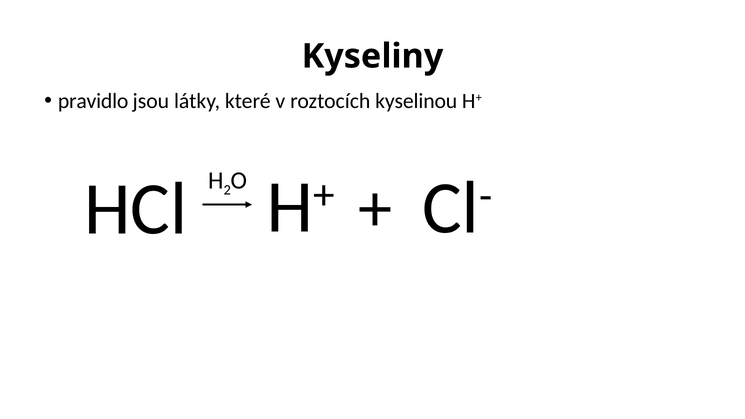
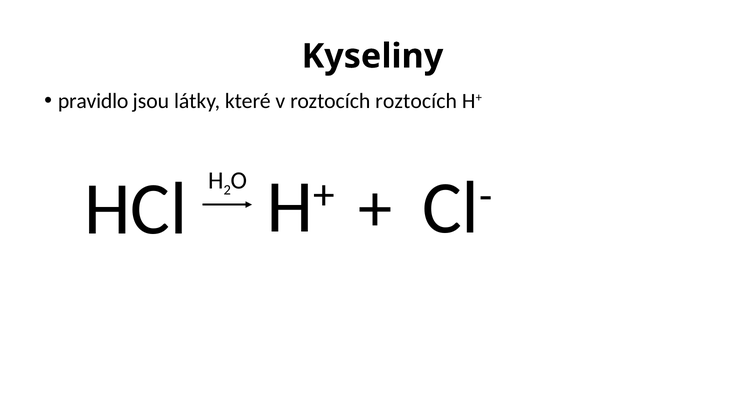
roztocích kyselinou: kyselinou -> roztocích (416, 101)
